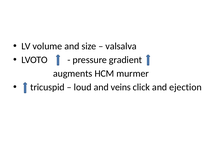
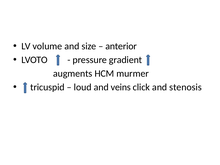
valsalva: valsalva -> anterior (121, 46)
ejection: ejection -> stenosis (186, 87)
